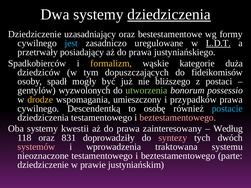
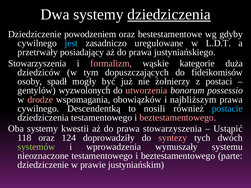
uzasadniający: uzasadniający -> powodzeniem (90, 34)
formy: formy -> gdyby (231, 34)
L.D.T underline: present -> none (218, 43)
Spadkobierców: Spadkobierców -> Stowarzyszenia (37, 63)
formalizm colour: yellow -> pink (111, 63)
bliższego: bliższego -> żołnierzy (173, 82)
utworzenia colour: light green -> pink (146, 91)
drodze colour: yellow -> pink (40, 100)
umieszczony: umieszczony -> obowiązków (137, 100)
przypadków: przypadków -> najbliższym (193, 100)
osobę: osobę -> nosili (155, 109)
prawa zainteresowany: zainteresowany -> stowarzyszenia (172, 129)
Według: Według -> Ustąpić (228, 129)
831: 831 -> 124 (69, 138)
systemów colour: pink -> light green (36, 147)
traktowana: traktowana -> wymuszały (177, 147)
